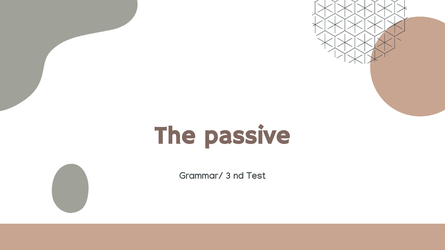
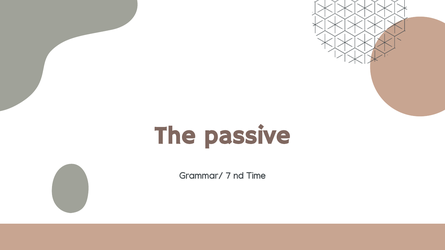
3: 3 -> 7 (228, 176)
Test: Test -> Time (256, 176)
